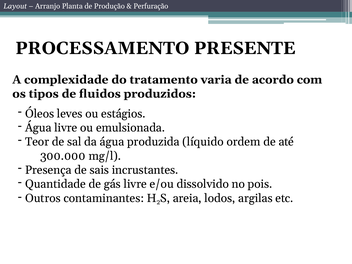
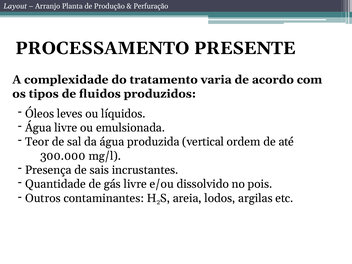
estágios: estágios -> líquidos (123, 114)
líquido: líquido -> vertical (203, 142)
